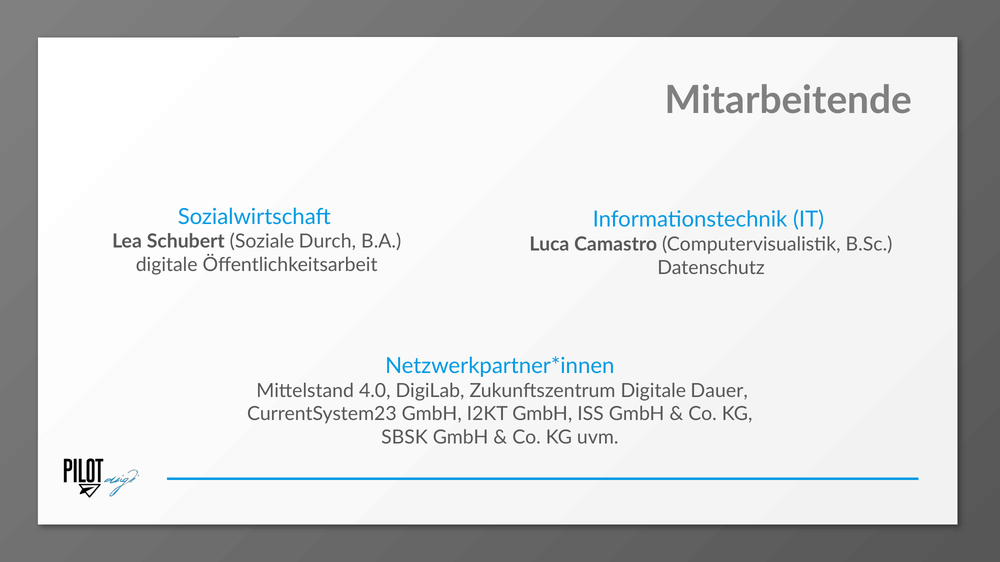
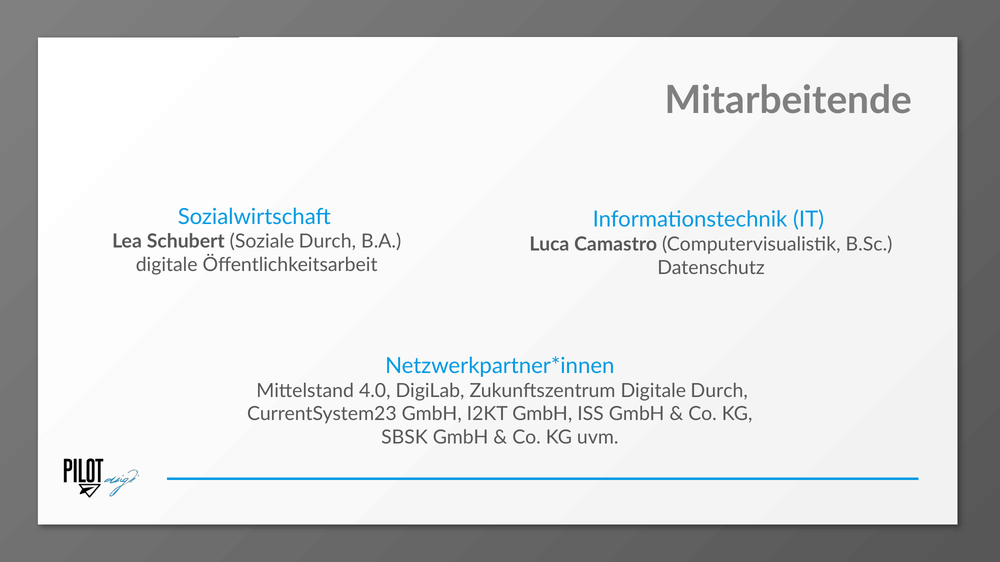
Digitale Dauer: Dauer -> Durch (719, 391)
